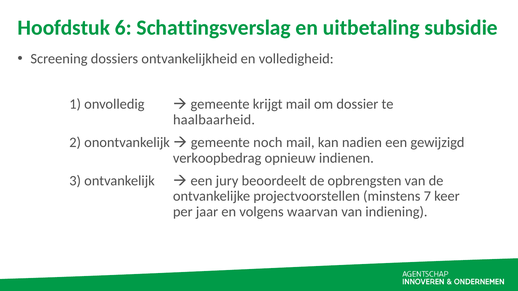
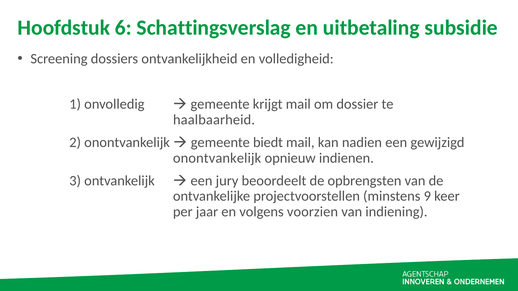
noch: noch -> biedt (268, 143)
verkoopbedrag: verkoopbedrag -> onontvankelijk (217, 158)
7: 7 -> 9 (427, 196)
waarvan: waarvan -> voorzien (312, 212)
